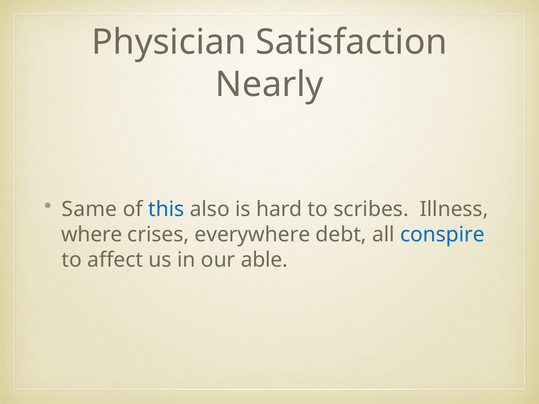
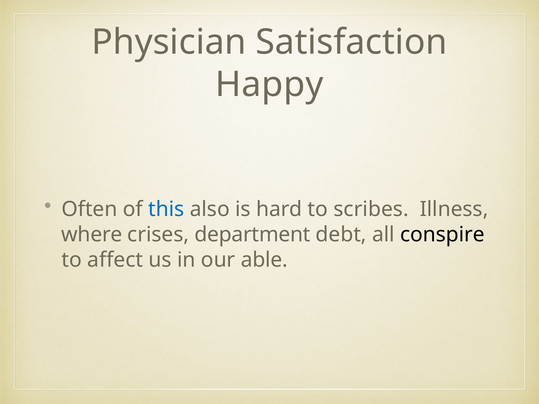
Nearly: Nearly -> Happy (269, 85)
Same: Same -> Often (90, 209)
everywhere: everywhere -> department (252, 235)
conspire colour: blue -> black (442, 235)
